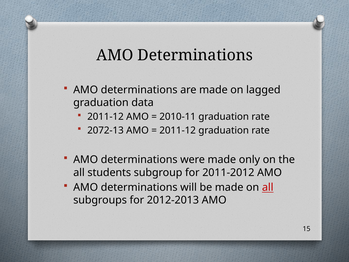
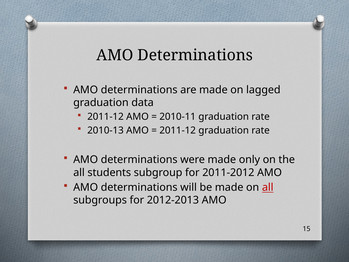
2072-13: 2072-13 -> 2010-13 (105, 130)
